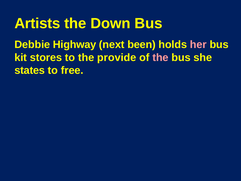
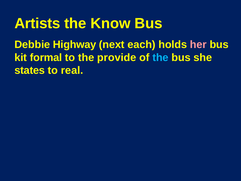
Down: Down -> Know (110, 23)
been: been -> each (142, 45)
stores: stores -> formal (46, 57)
the colour: pink -> light blue (161, 57)
free: free -> real (72, 70)
